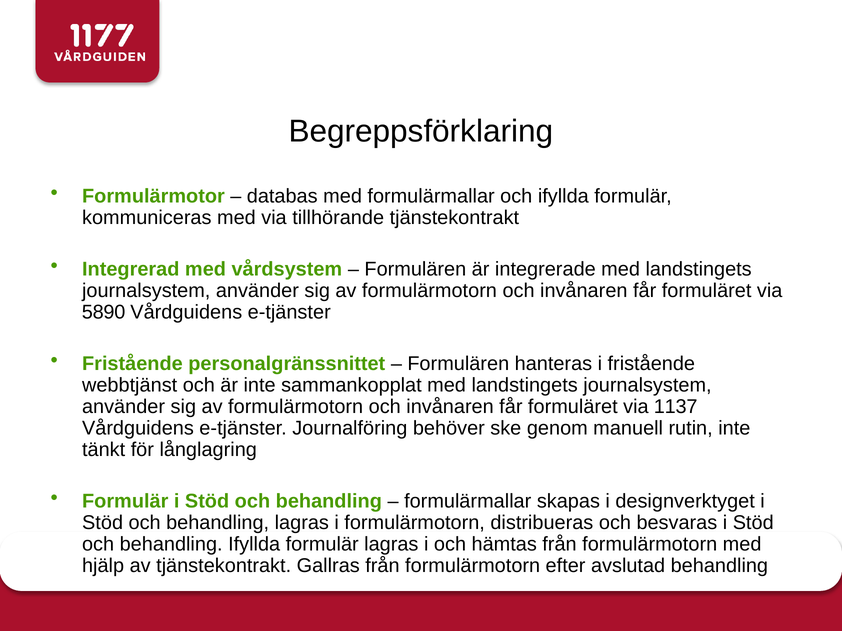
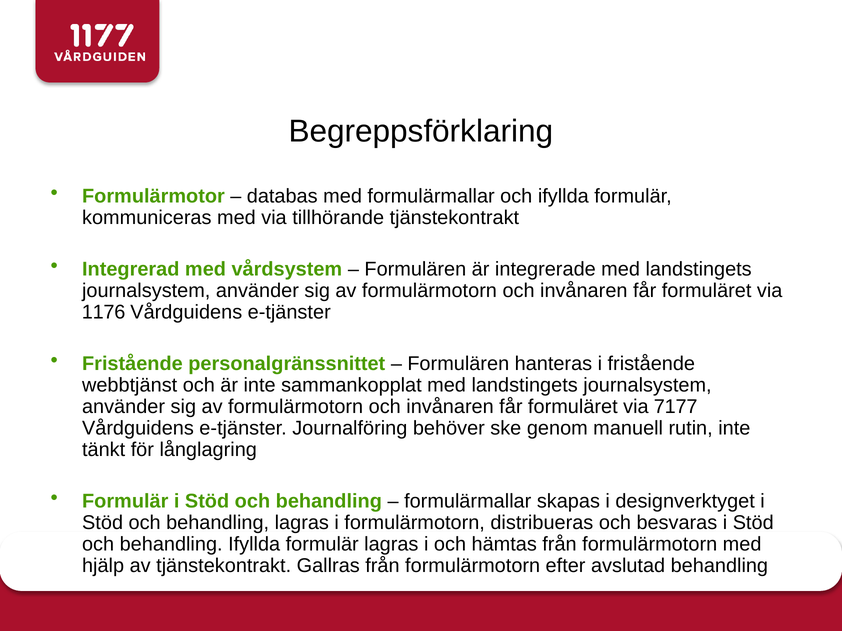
5890: 5890 -> 1176 (104, 312)
1137: 1137 -> 7177 (676, 407)
